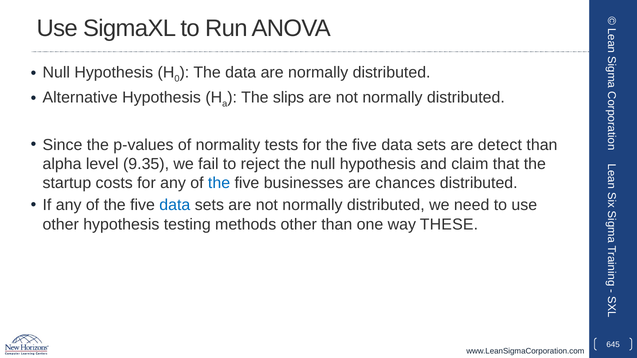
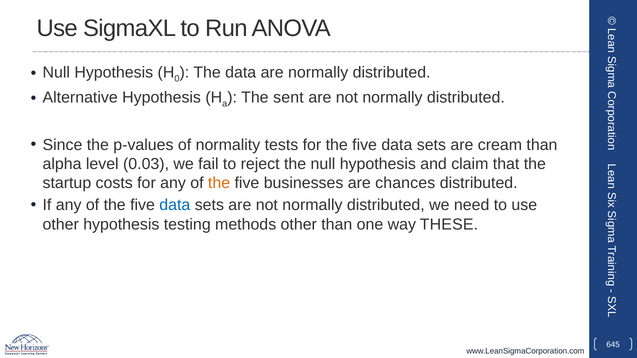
slips: slips -> sent (288, 98)
detect: detect -> cream (500, 145)
9.35: 9.35 -> 0.03 (146, 164)
the colour: blue -> orange (219, 183)
